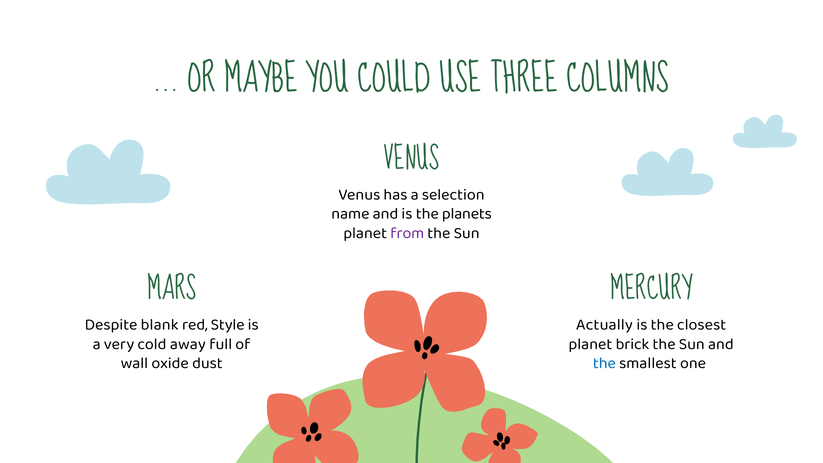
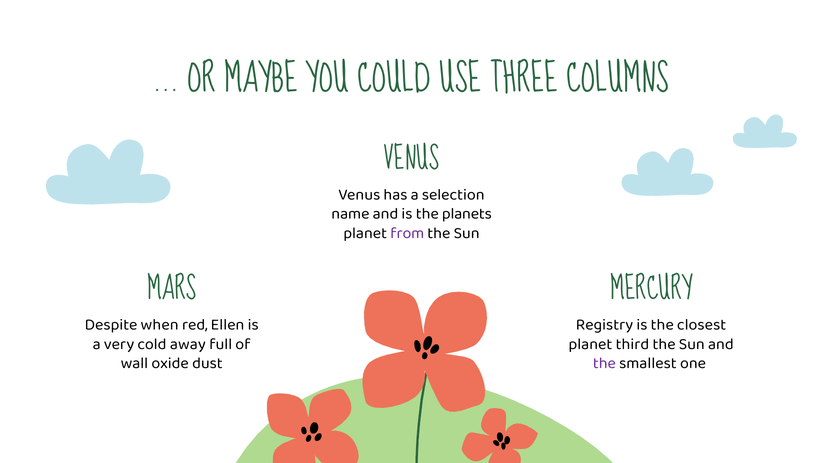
blank: blank -> when (160, 325)
Style: Style -> Ellen (228, 325)
Actually: Actually -> Registry (605, 325)
brick: brick -> third (632, 344)
the colour: blue -> purple (604, 363)
